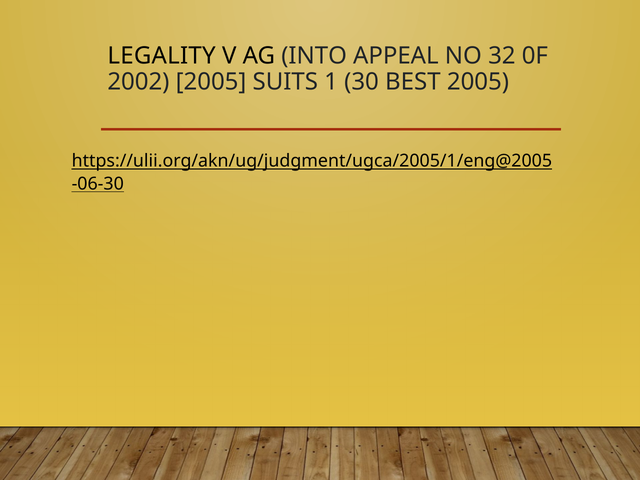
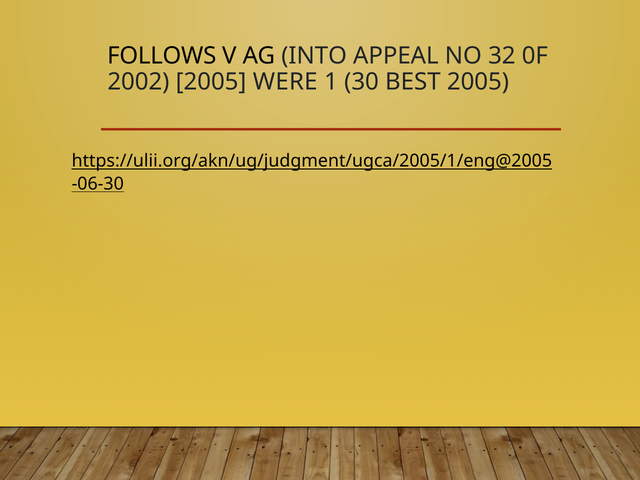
LEGALITY: LEGALITY -> FOLLOWS (162, 56)
SUITS: SUITS -> WERE (285, 82)
